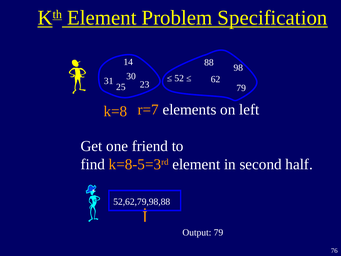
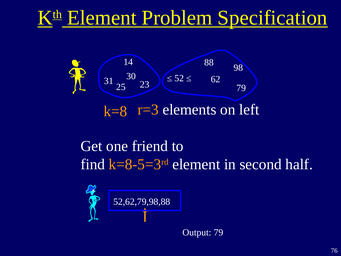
r=7: r=7 -> r=3 (148, 110)
